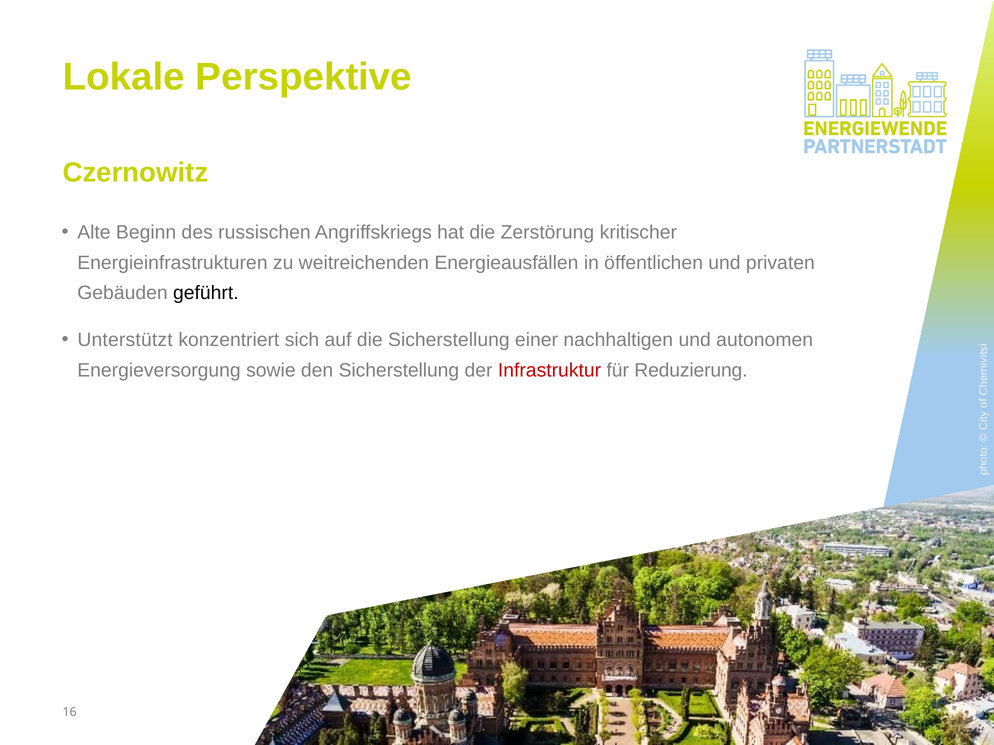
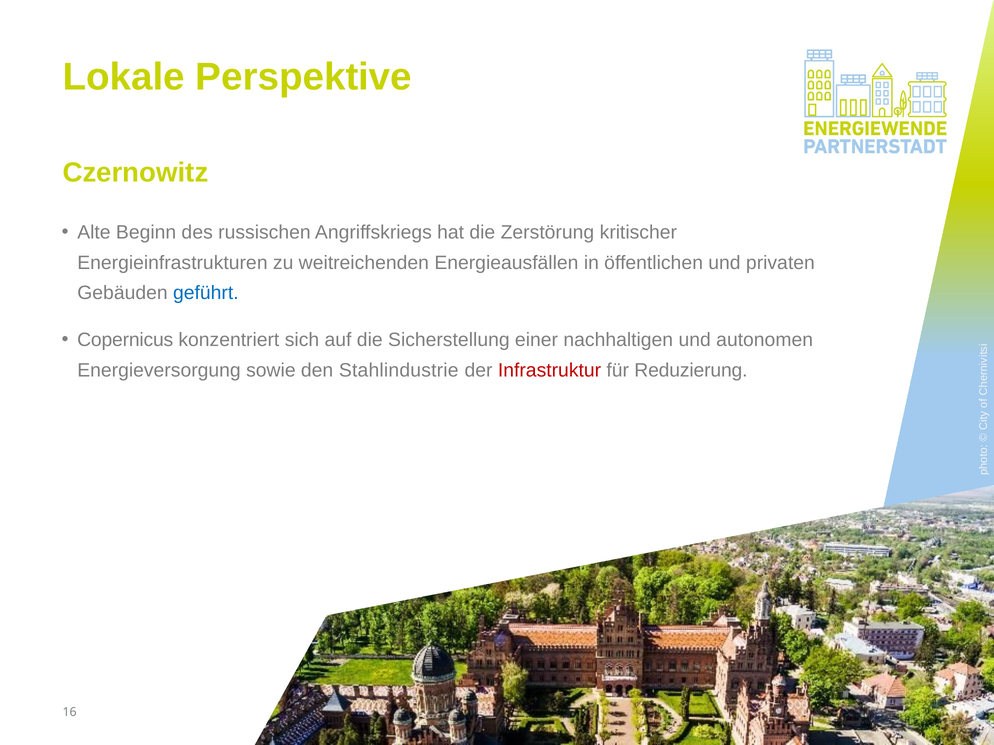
geführt colour: black -> blue (206, 293)
Unterstützt: Unterstützt -> Copernicus (125, 340)
den Sicherstellung: Sicherstellung -> Stahlindustrie (399, 371)
